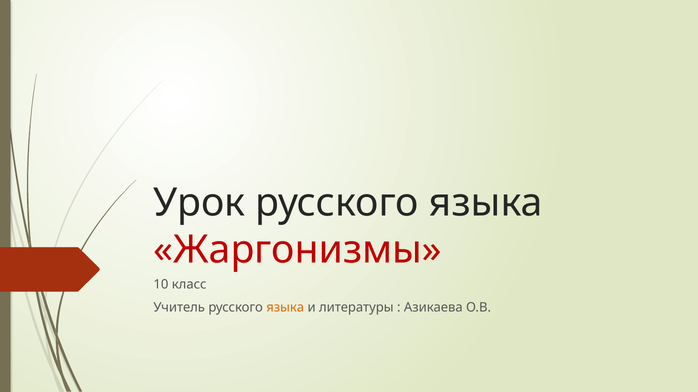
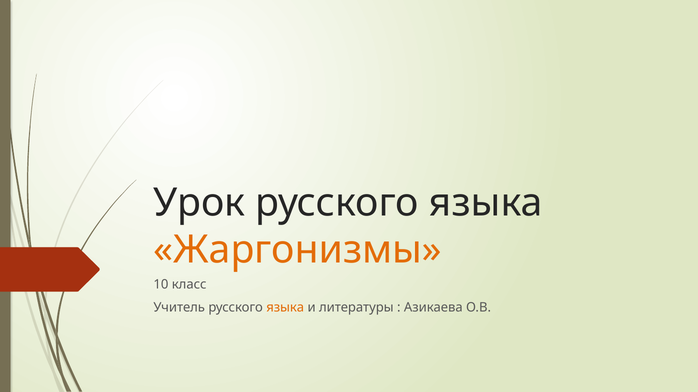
Жаргонизмы colour: red -> orange (298, 250)
